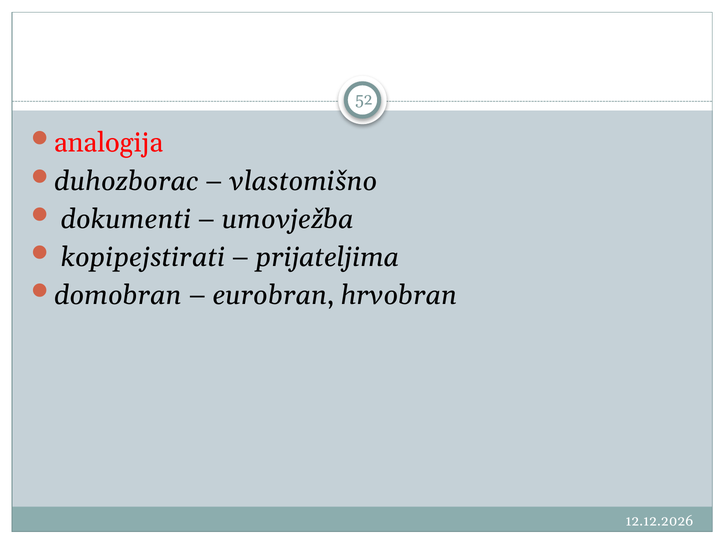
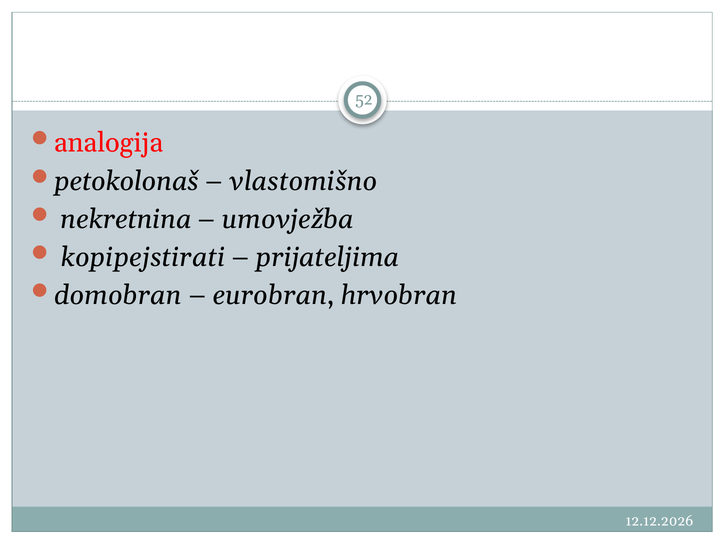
duhozborac: duhozborac -> petokolonaš (127, 181)
dokumenti: dokumenti -> nekretnina (126, 219)
